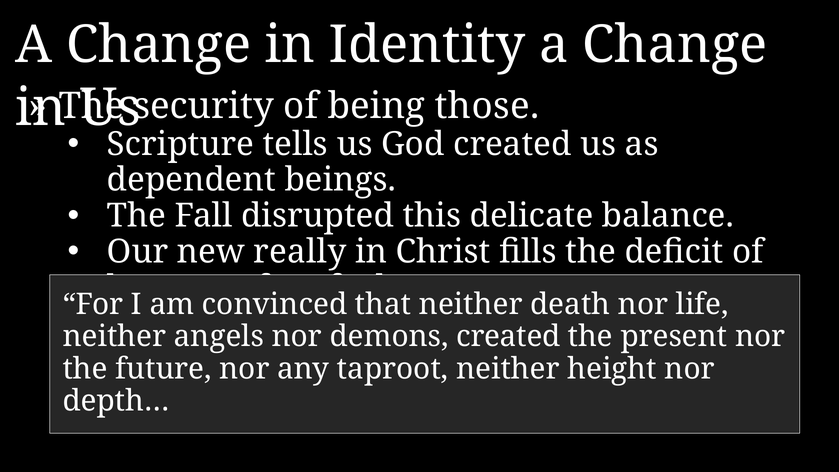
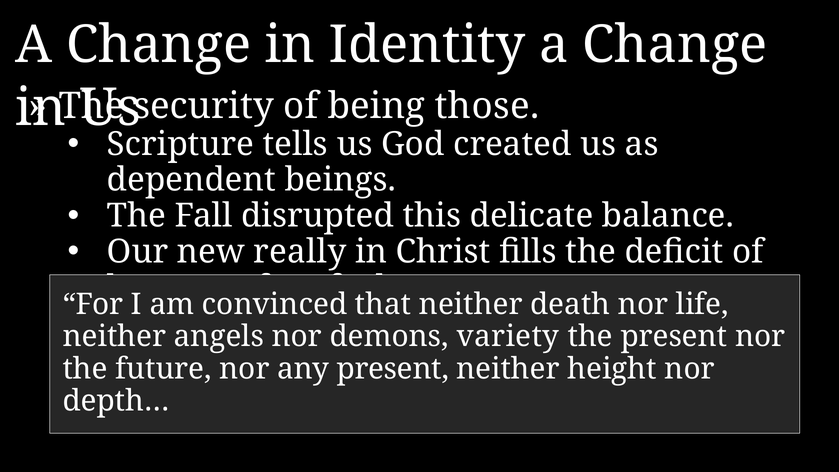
demons created: created -> variety (508, 337)
any taproot: taproot -> present (393, 369)
